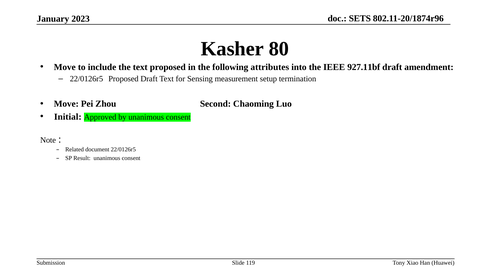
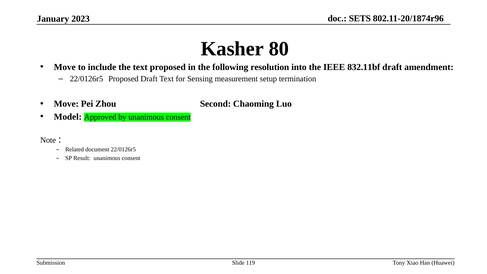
attributes: attributes -> resolution (270, 67)
927.11bf: 927.11bf -> 832.11bf (364, 67)
Initial: Initial -> Model (68, 117)
